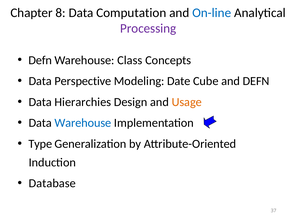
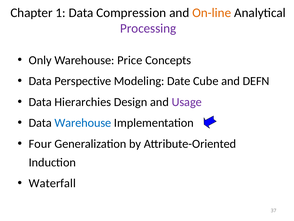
8: 8 -> 1 (61, 13)
Computation: Computation -> Compression (131, 13)
On-line colour: blue -> orange (212, 13)
Defn: Defn -> Only (40, 60)
Class: Class -> Price (130, 60)
Usage colour: orange -> purple (187, 102)
Type: Type -> Four (40, 144)
Database: Database -> Waterfall (52, 183)
